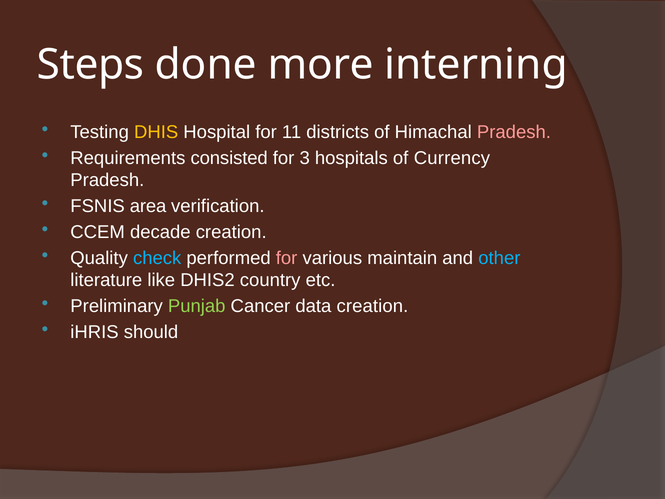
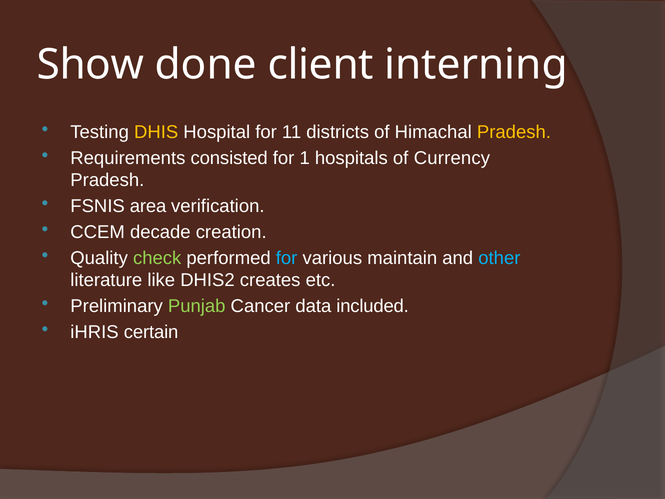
Steps: Steps -> Show (90, 64)
more: more -> client (321, 64)
Pradesh colour: pink -> yellow (514, 132)
3: 3 -> 1 (305, 158)
check colour: light blue -> light green (157, 258)
for colour: pink -> light blue (287, 258)
country: country -> creates (270, 280)
data creation: creation -> included (373, 306)
should: should -> certain (151, 332)
